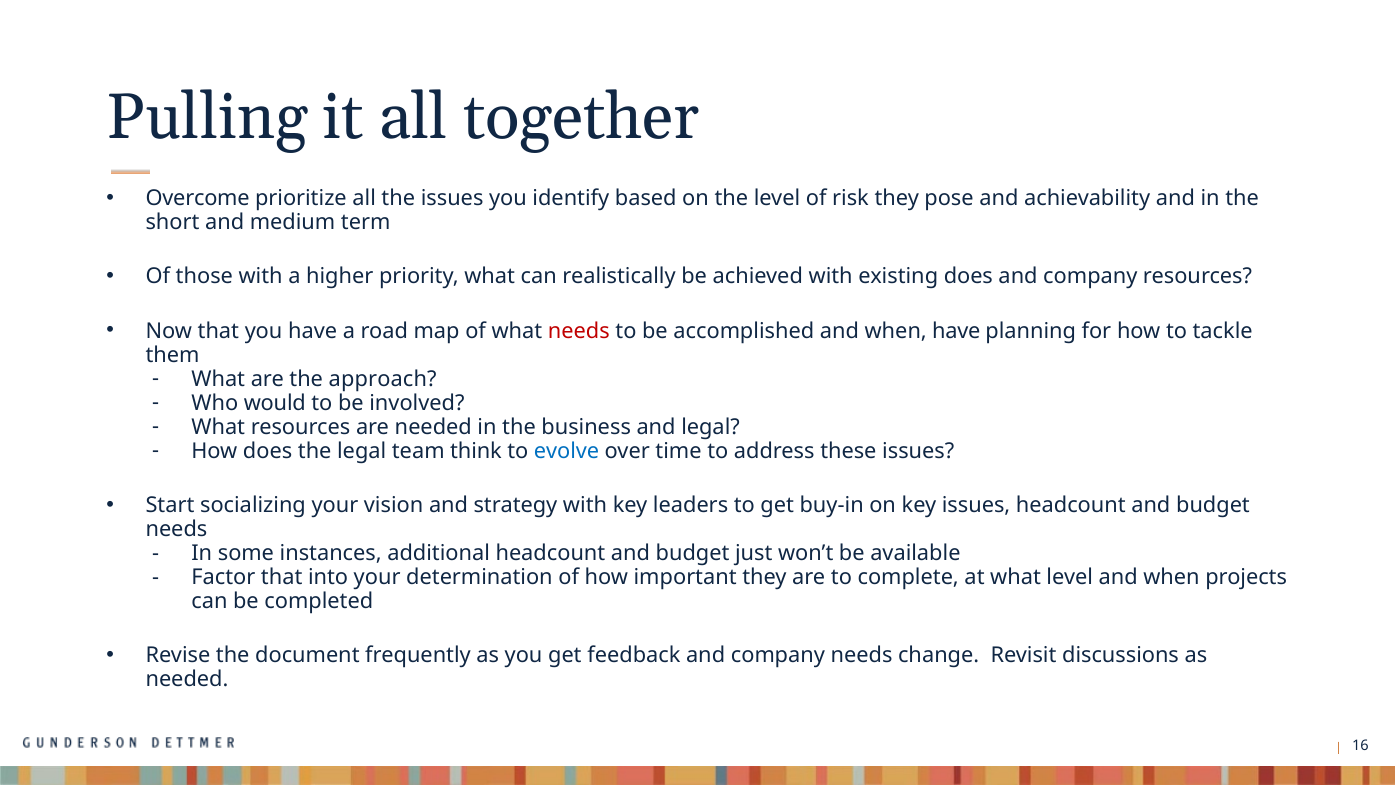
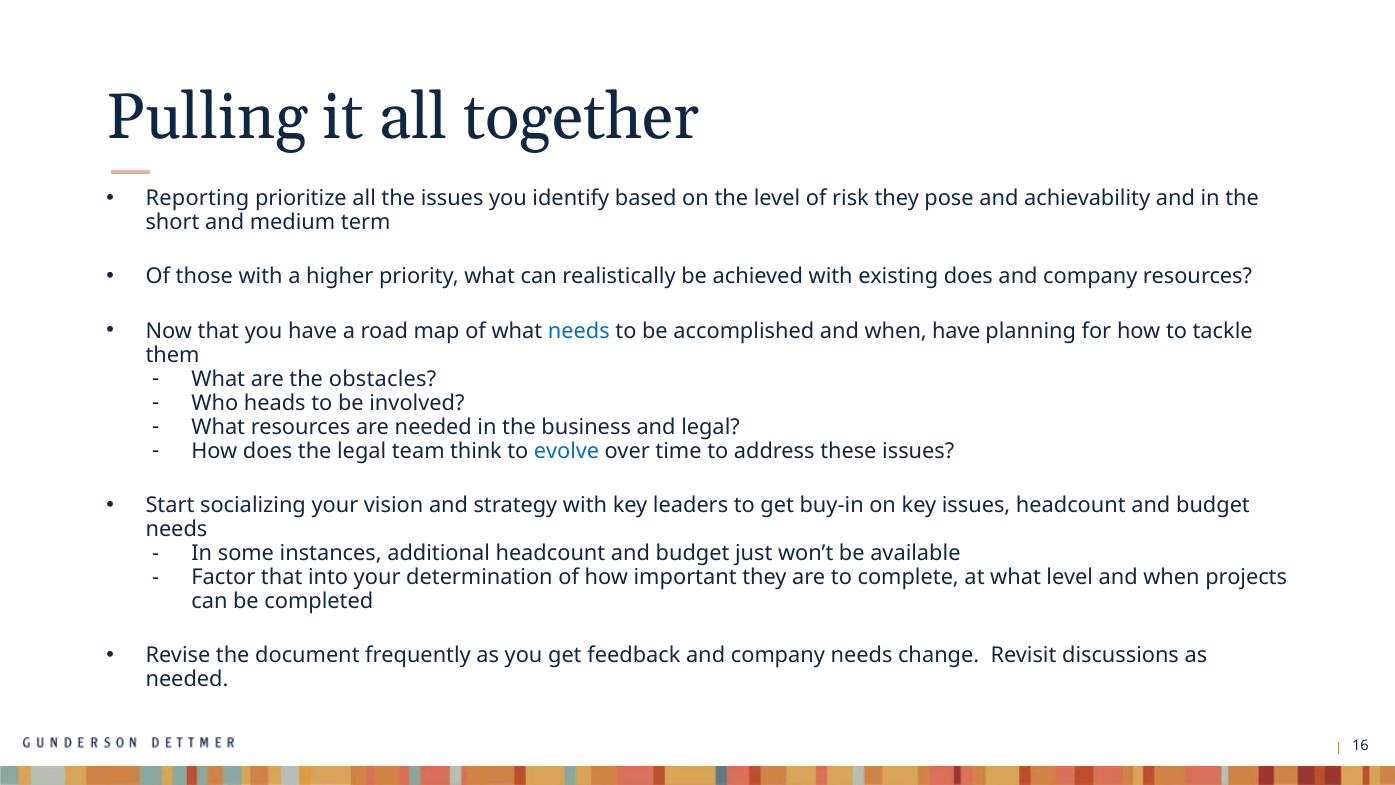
Overcome: Overcome -> Reporting (197, 198)
needs colour: red -> blue (579, 331)
approach: approach -> obstacles (383, 379)
would: would -> heads (275, 403)
